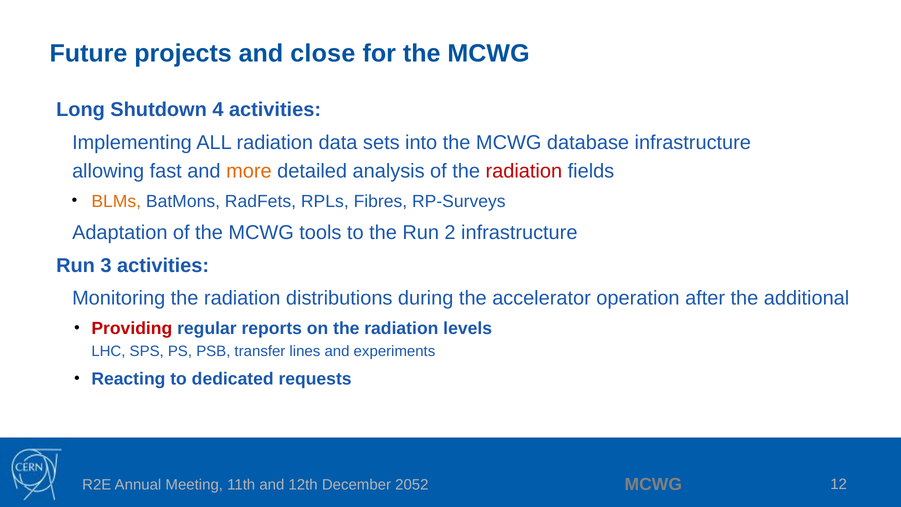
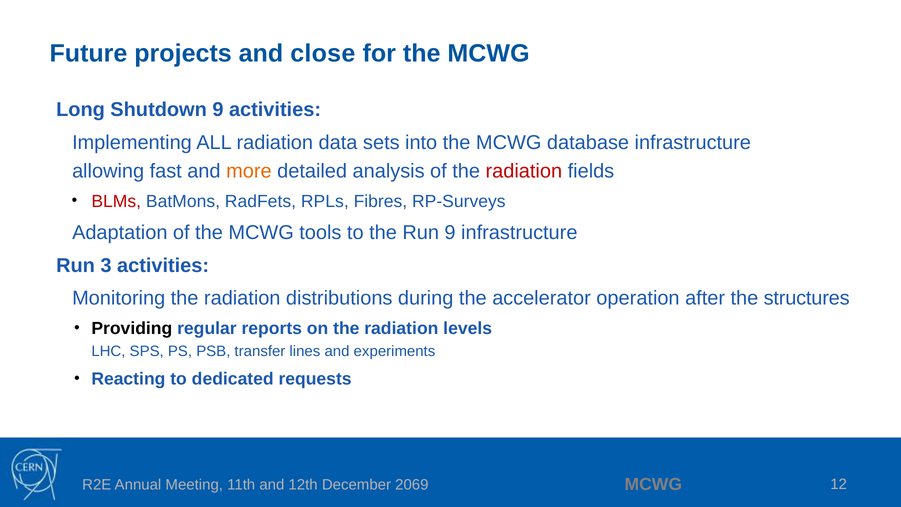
Shutdown 4: 4 -> 9 (218, 110)
BLMs colour: orange -> red (116, 201)
Run 2: 2 -> 9 (450, 233)
additional: additional -> structures (807, 298)
Providing colour: red -> black (132, 328)
2052: 2052 -> 2069 (412, 485)
